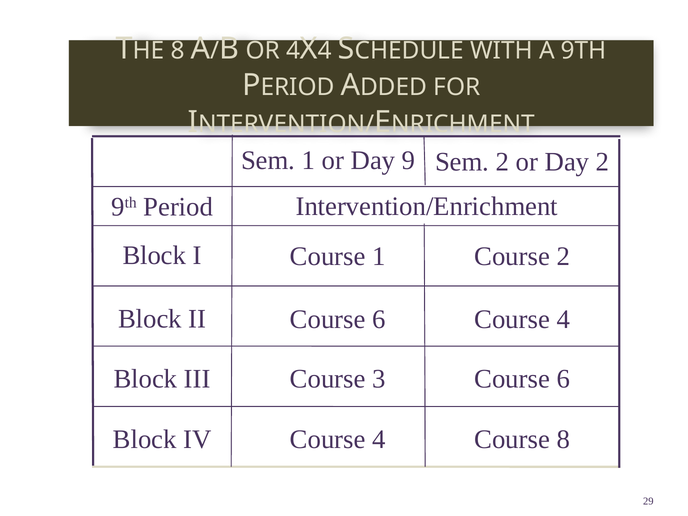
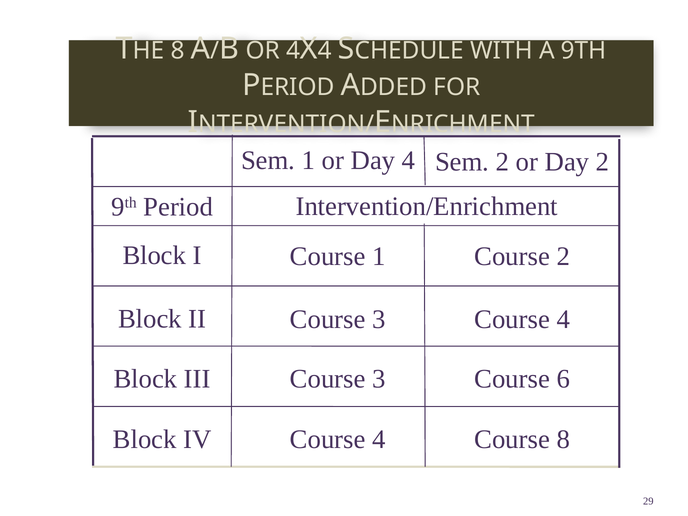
Day 9: 9 -> 4 (409, 160)
6: 6 -> 3 (379, 319)
